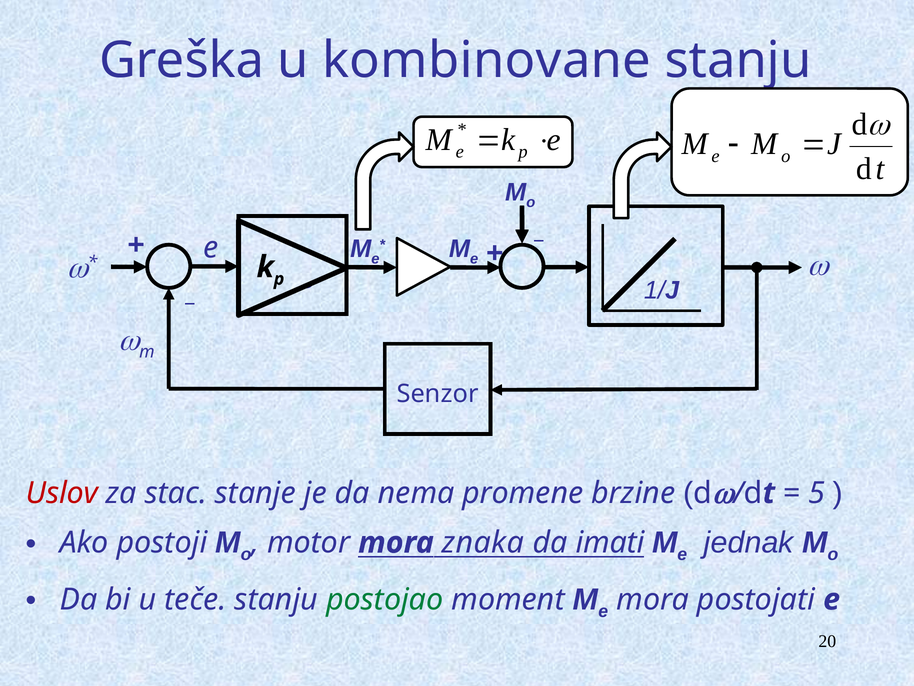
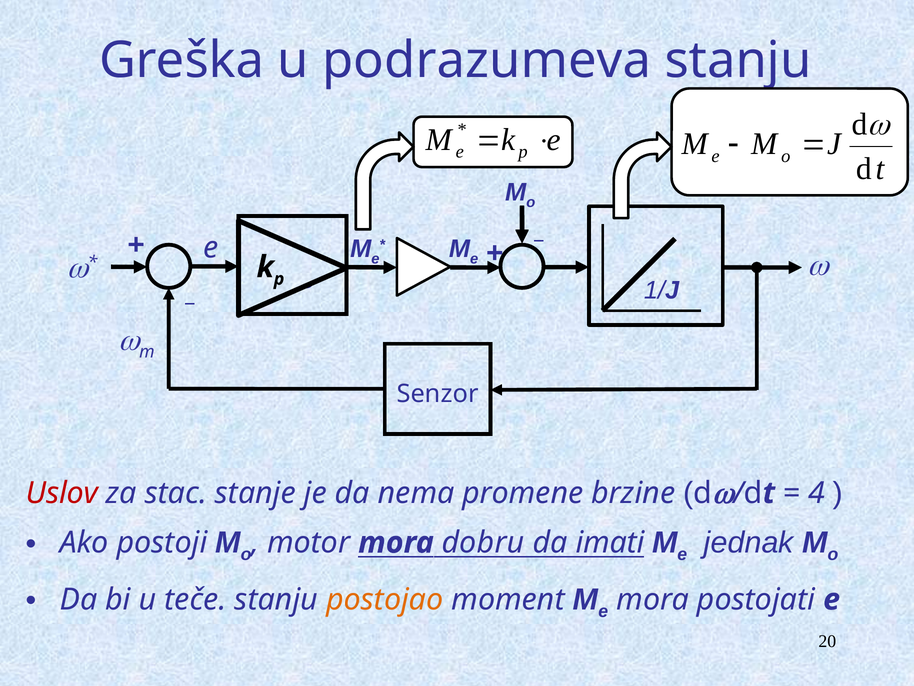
kombinovane: kombinovane -> podrazumeva (487, 61)
5: 5 -> 4 (817, 493)
znaka: znaka -> dobru (483, 542)
postojao colour: green -> orange (385, 599)
